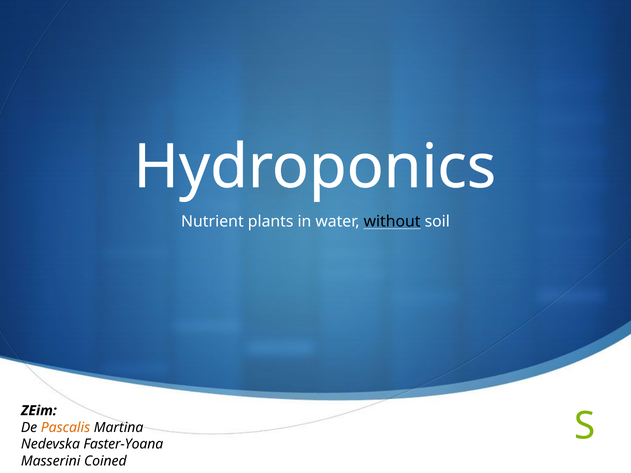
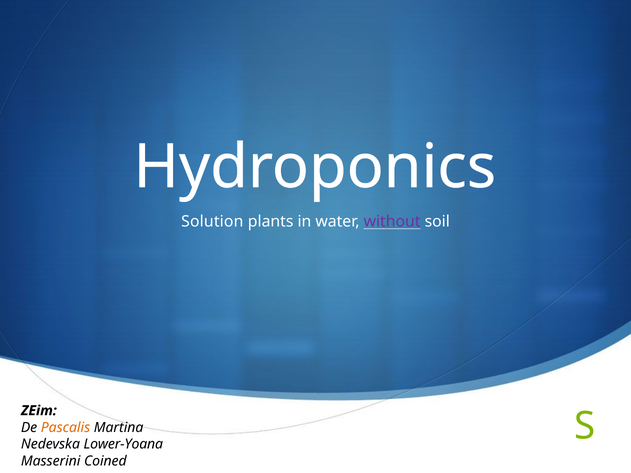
Nutrient: Nutrient -> Solution (212, 222)
without colour: black -> purple (392, 222)
Faster-Yoana: Faster-Yoana -> Lower-Yoana (123, 444)
